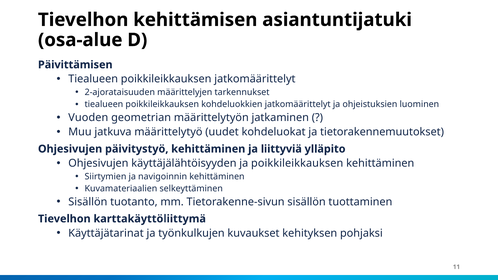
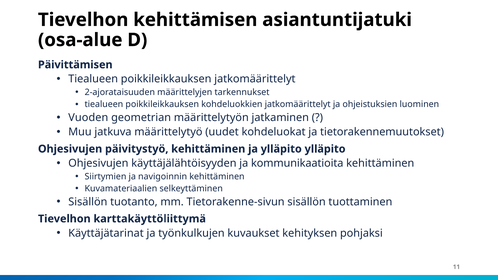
ja liittyviä: liittyviä -> ylläpito (281, 149)
ja poikkileikkauksen: poikkileikkauksen -> kommunikaatioita (297, 163)
